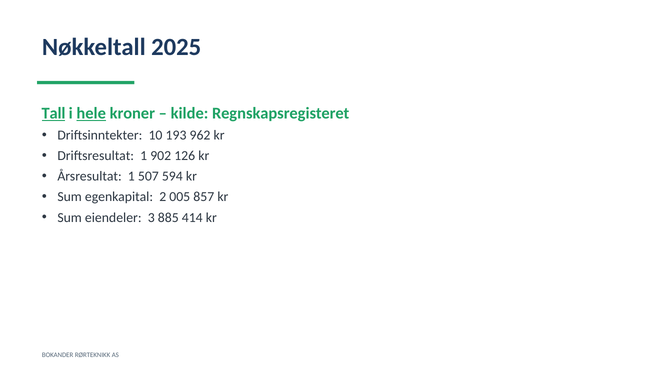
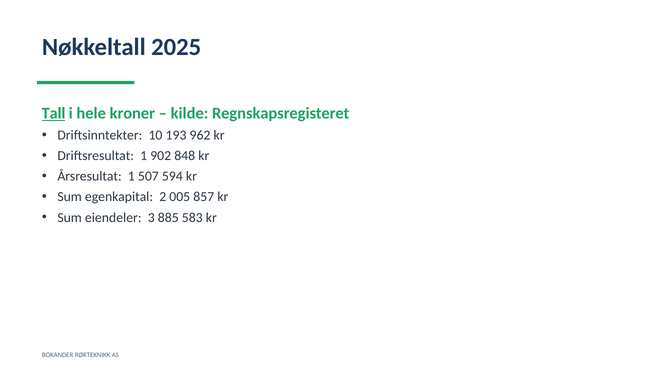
hele underline: present -> none (91, 113)
126: 126 -> 848 (185, 156)
414: 414 -> 583 (192, 218)
